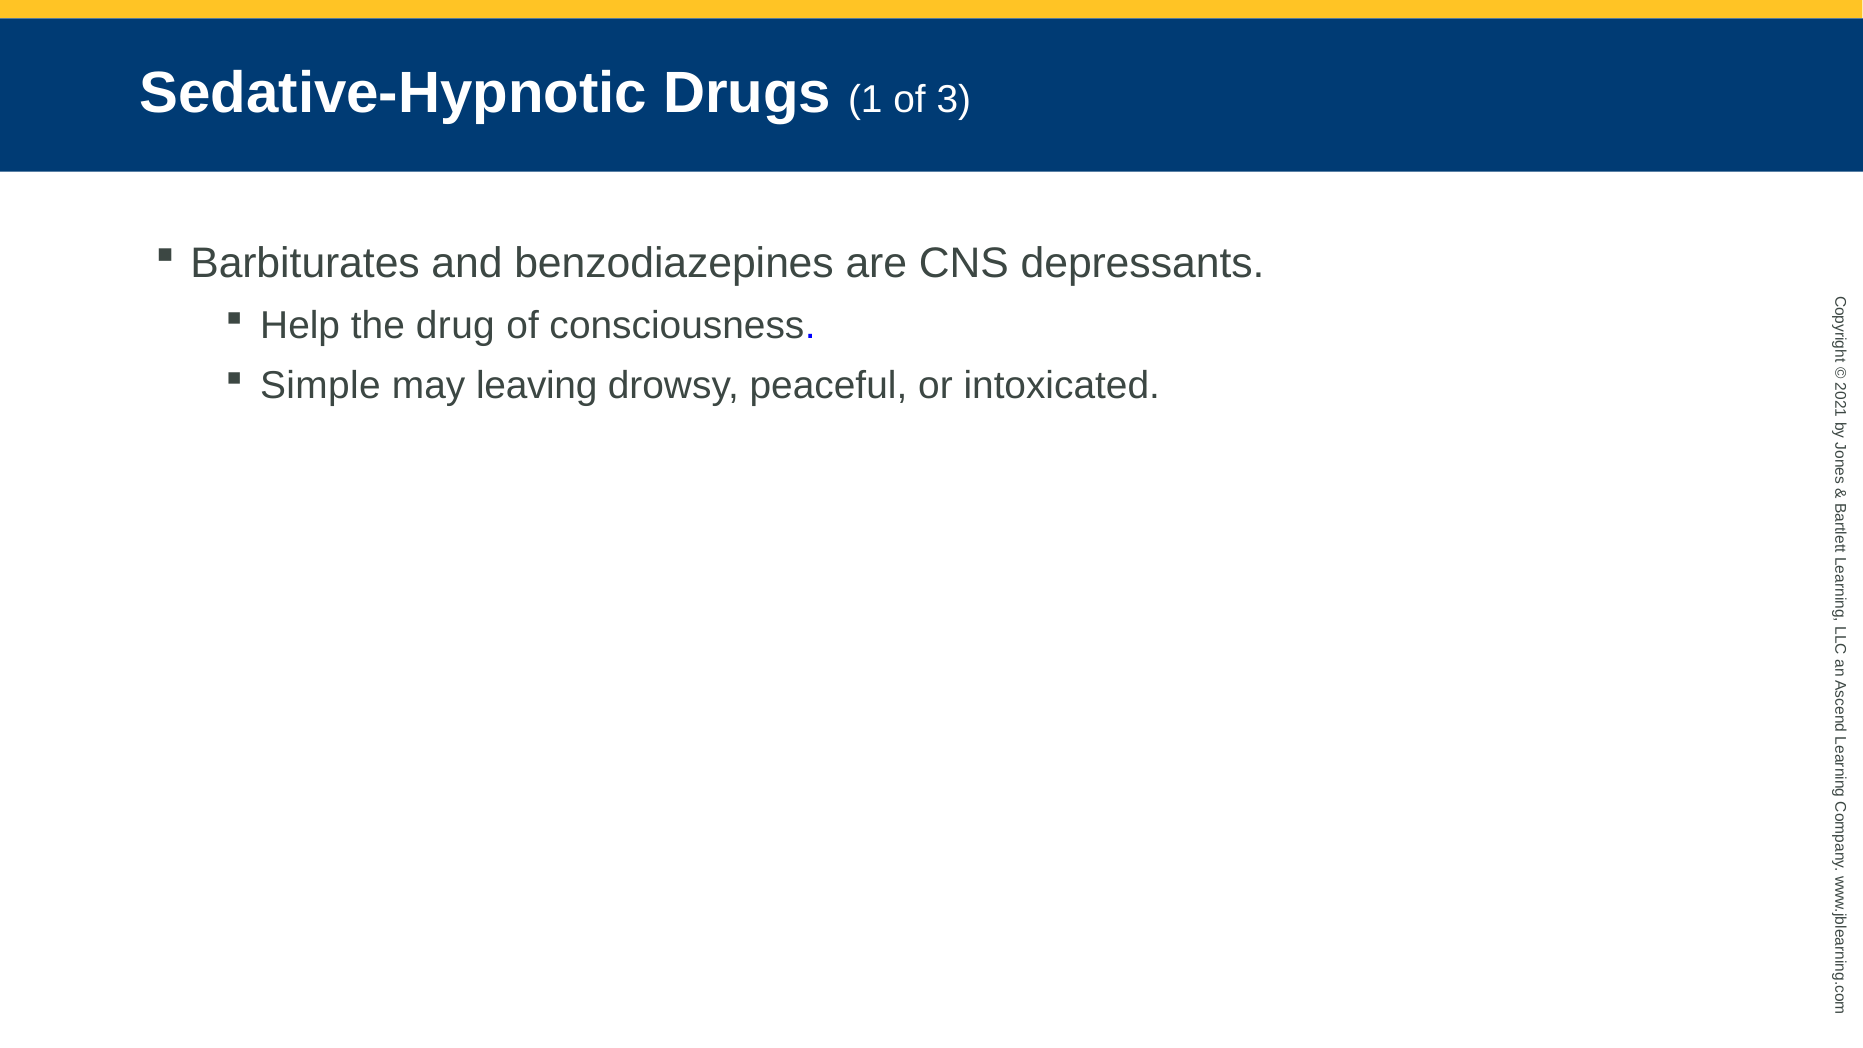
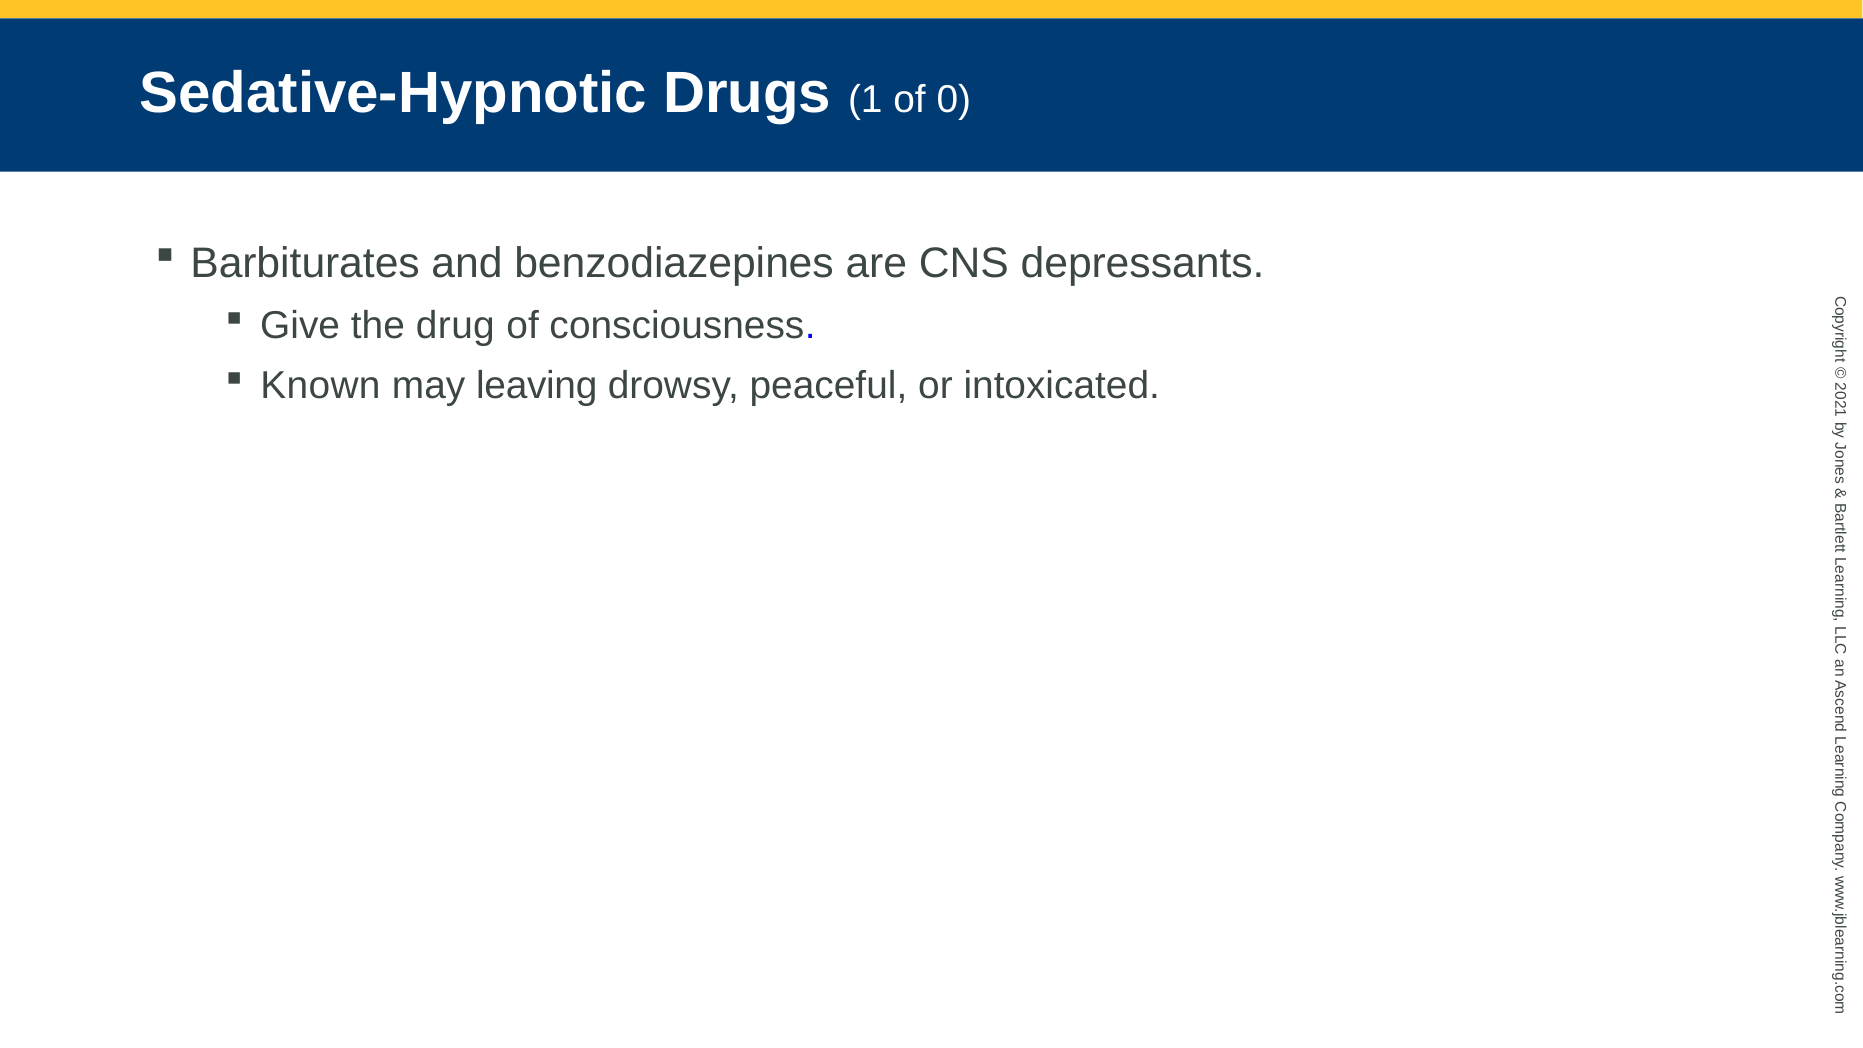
of 3: 3 -> 0 (954, 100)
Help: Help -> Give (300, 326)
Simple: Simple -> Known (320, 386)
